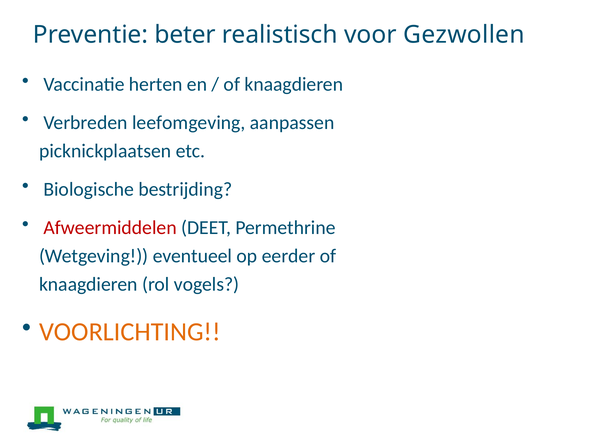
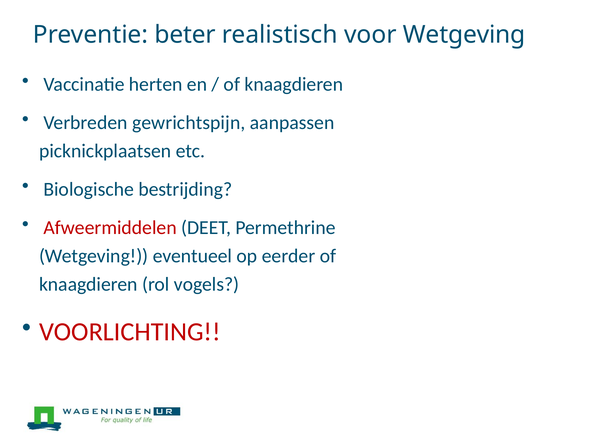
voor Gezwollen: Gezwollen -> Wetgeving (464, 35)
leefomgeving: leefomgeving -> gewrichtspijn (189, 122)
VOORLICHTING colour: orange -> red (130, 331)
